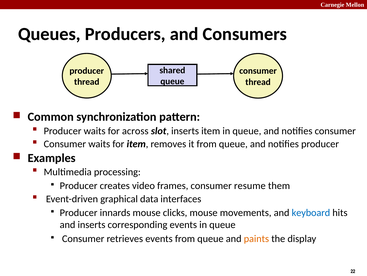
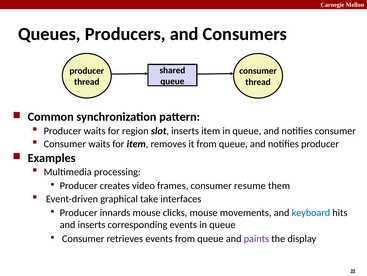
across: across -> region (135, 131)
data: data -> take (149, 199)
paints colour: orange -> purple (256, 238)
